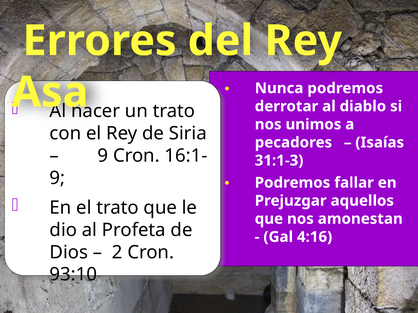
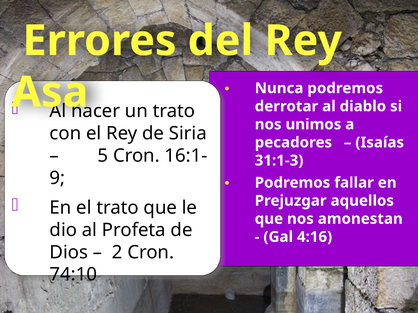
9: 9 -> 5 (103, 156)
93:10: 93:10 -> 74:10 (73, 275)
